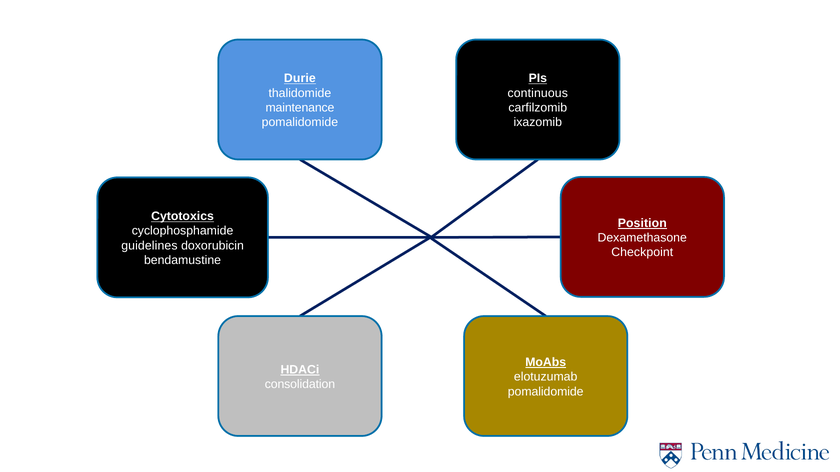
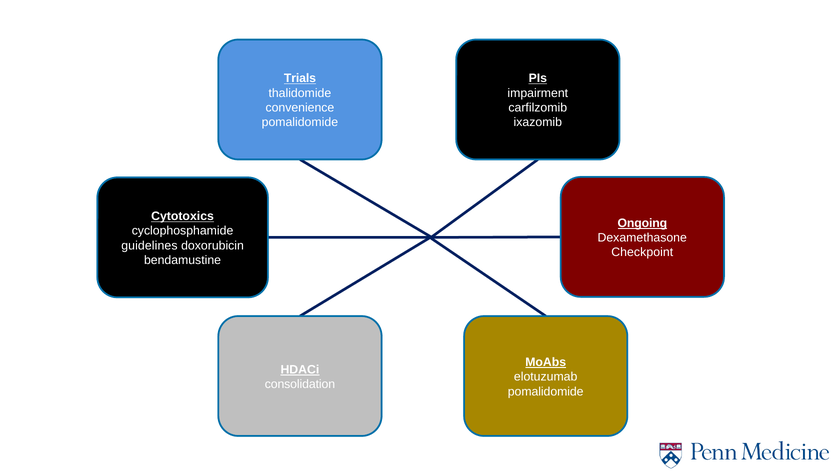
Durie: Durie -> Trials (300, 78)
continuous: continuous -> impairment (538, 93)
maintenance: maintenance -> convenience (300, 108)
Position: Position -> Ongoing (642, 223)
